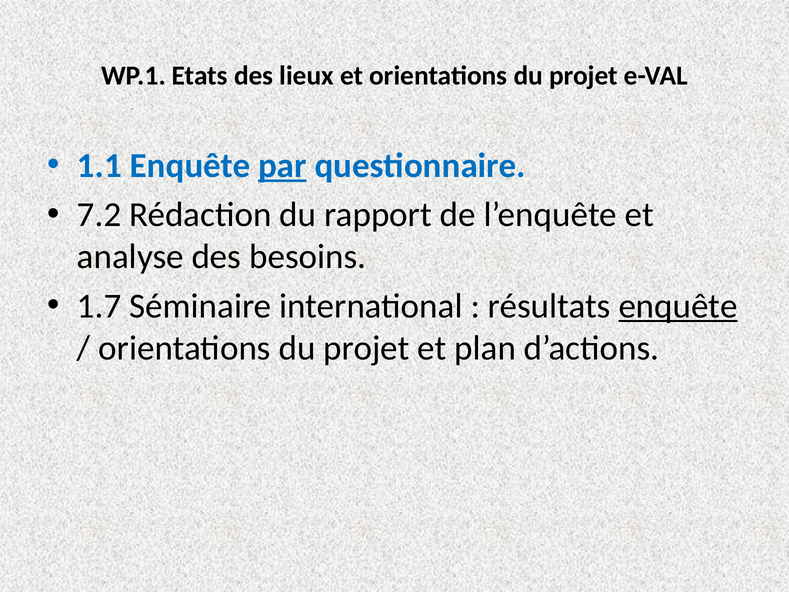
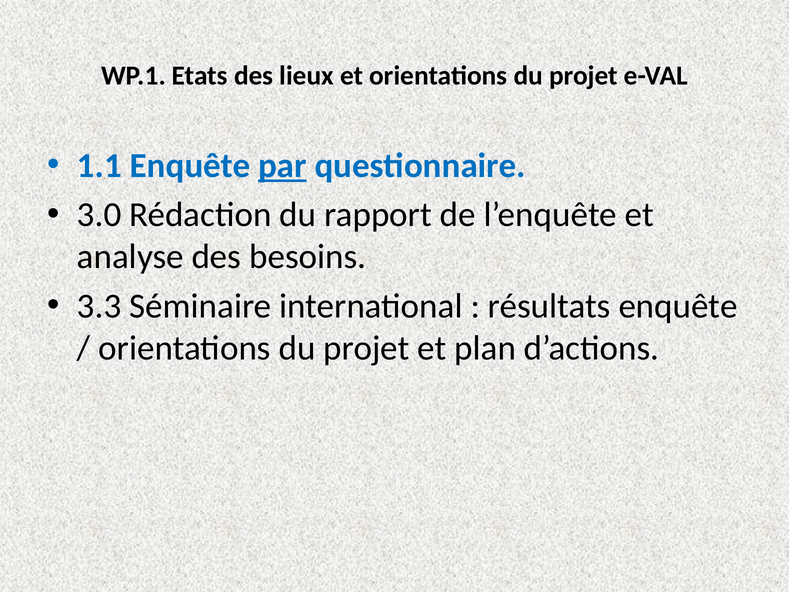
7.2: 7.2 -> 3.0 (99, 215)
1.7: 1.7 -> 3.3 (99, 306)
enquête underline: present -> none (678, 306)
